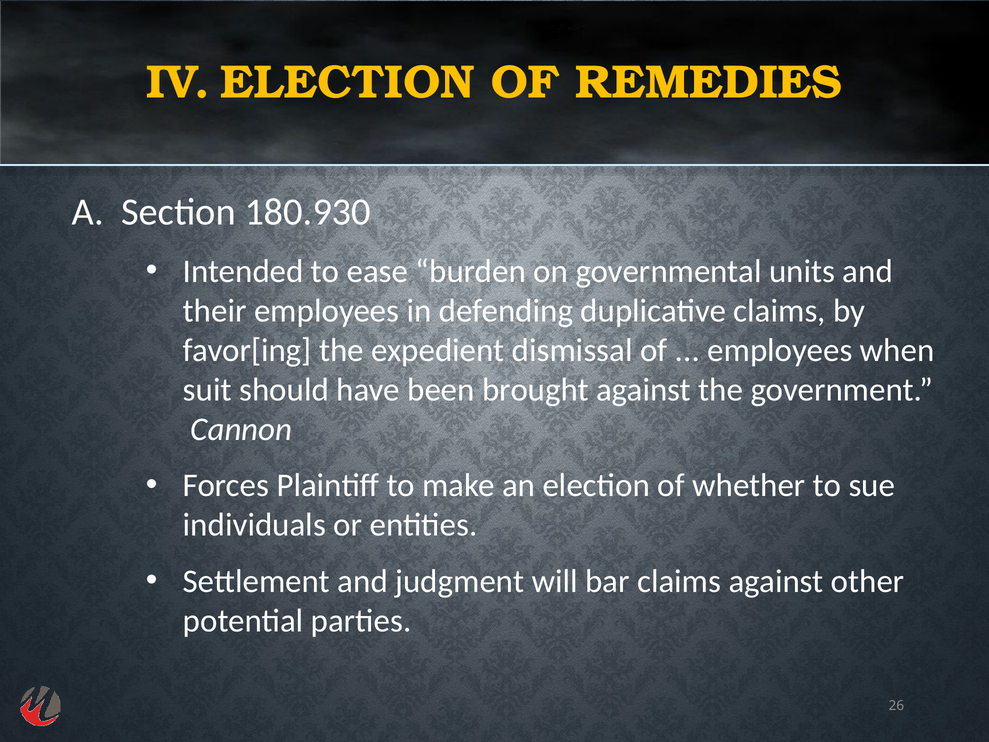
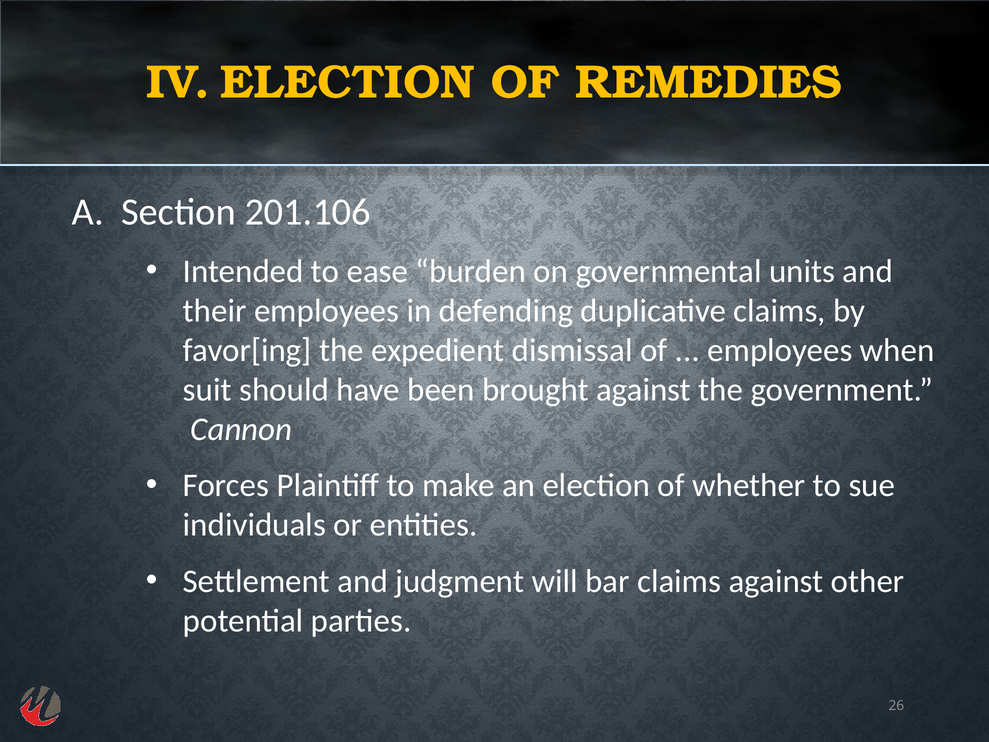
180.930: 180.930 -> 201.106 (308, 212)
